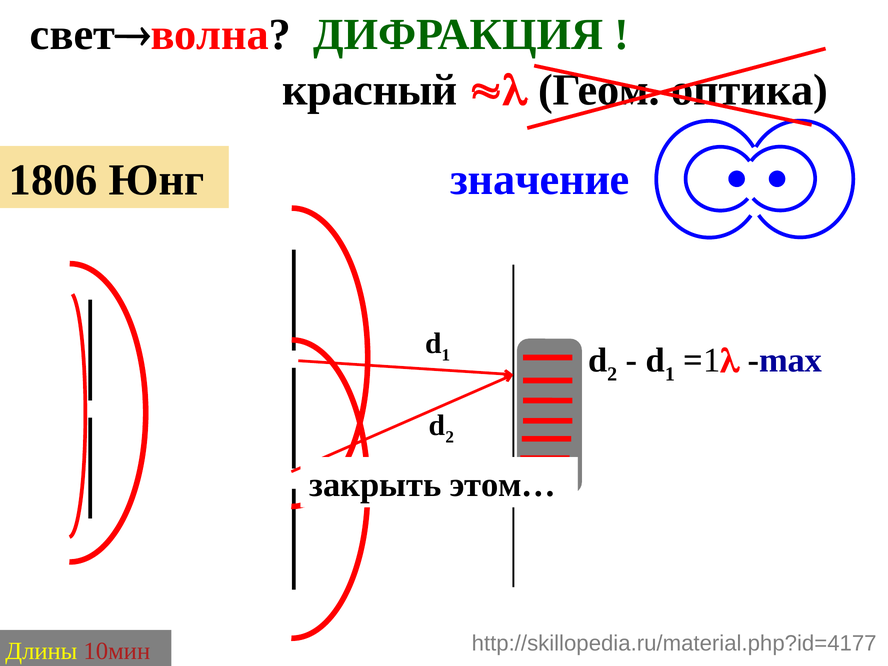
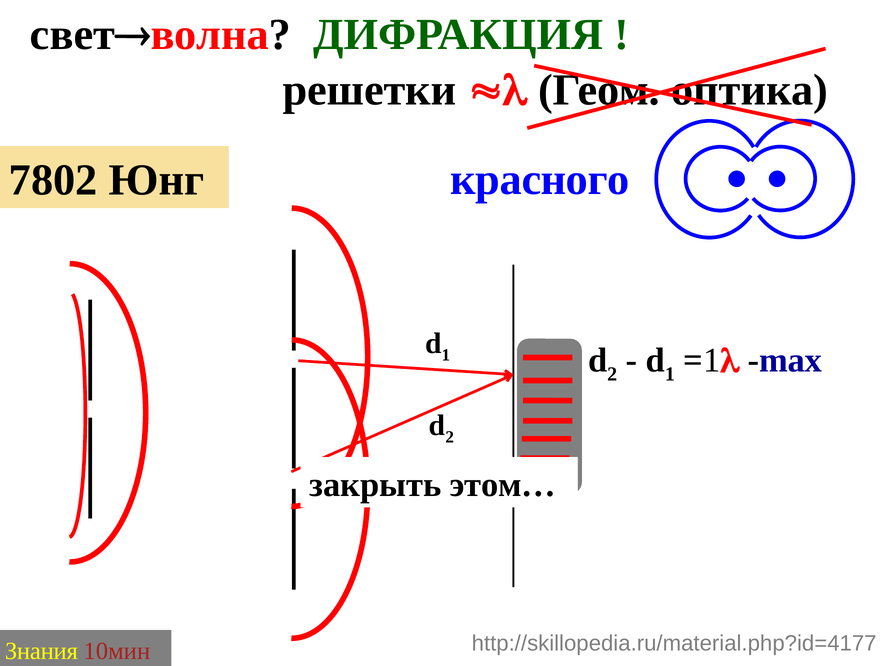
красный: красный -> решетки (370, 90)
значение: значение -> красного (540, 180)
1806: 1806 -> 7802 (53, 180)
Длины: Длины -> Знания (41, 651)
